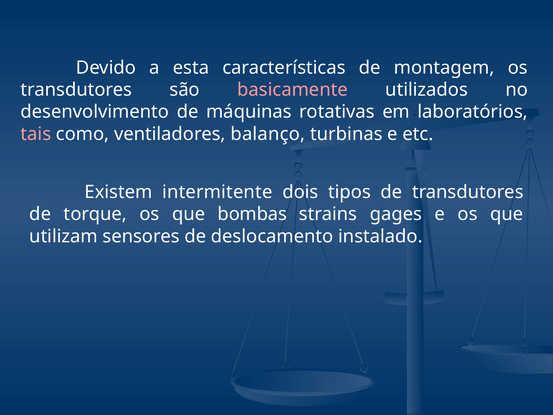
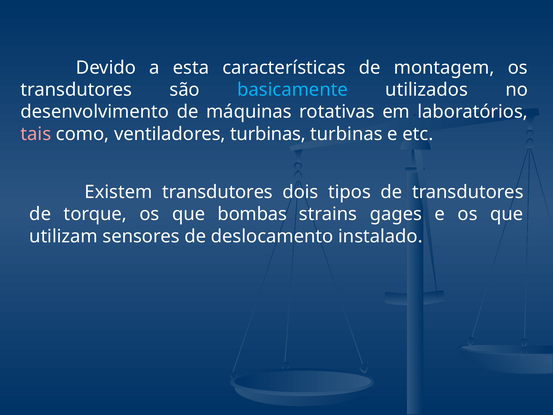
basicamente colour: pink -> light blue (293, 90)
ventiladores balanço: balanço -> turbinas (268, 134)
Existem intermitente: intermitente -> transdutores (217, 192)
